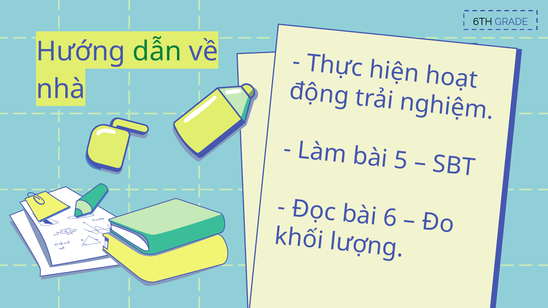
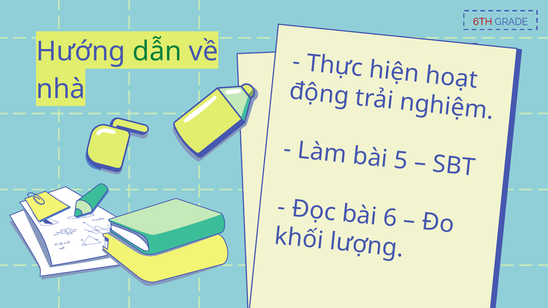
6TH colour: black -> red (483, 22)
